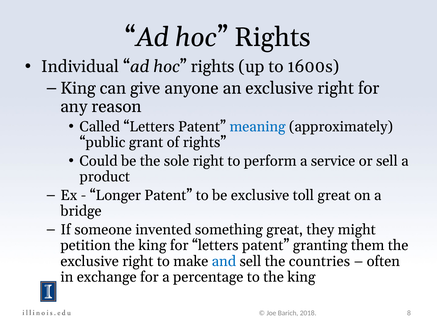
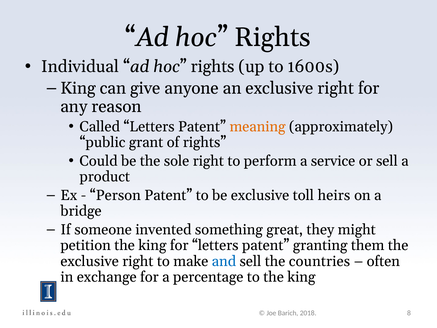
meaning colour: blue -> orange (258, 127)
Longer: Longer -> Person (115, 195)
toll great: great -> heirs (334, 195)
